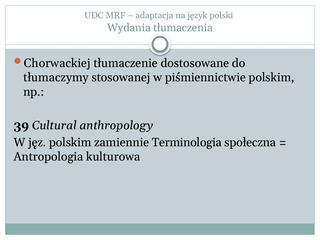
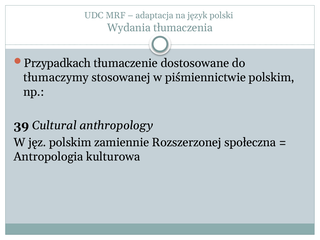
Chorwackiej: Chorwackiej -> Przypadkach (57, 63)
Terminologia: Terminologia -> Rozszerzonej (187, 142)
